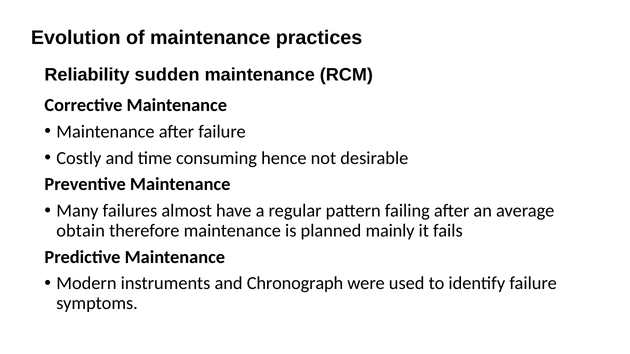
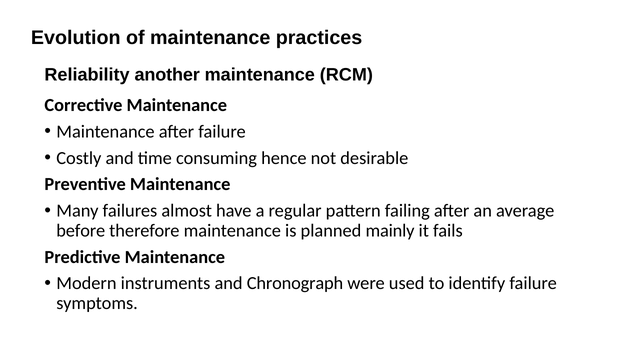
sudden: sudden -> another (167, 75)
obtain: obtain -> before (81, 231)
